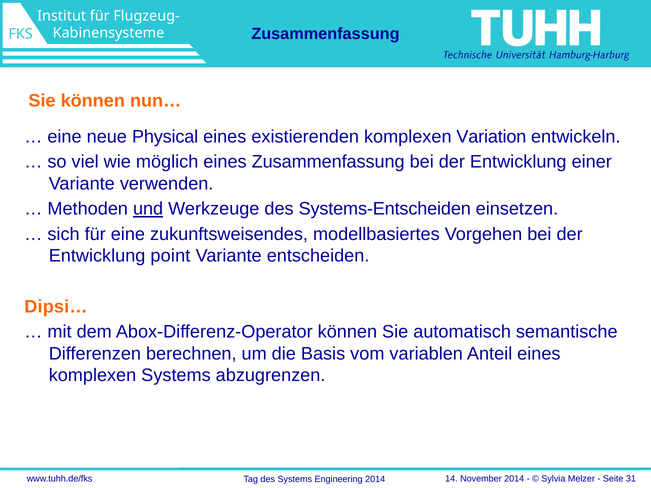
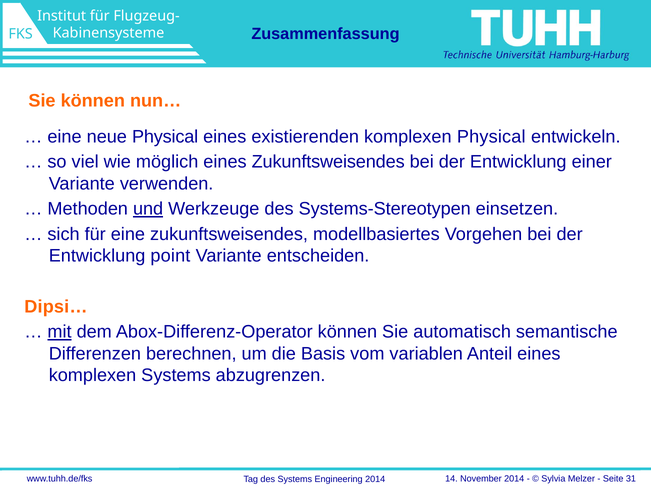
komplexen Variation: Variation -> Physical (491, 137)
eines Zusammenfassung: Zusammenfassung -> Zukunftsweisendes (328, 162)
Systems-Entscheiden: Systems-Entscheiden -> Systems-Stereotypen (385, 209)
mit underline: none -> present (60, 332)
